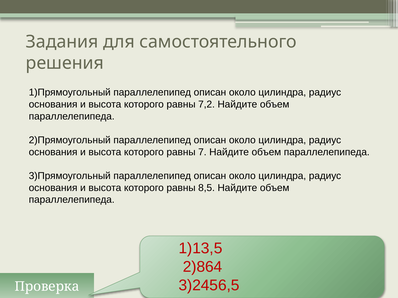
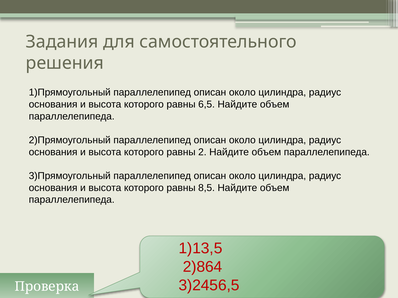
7,2: 7,2 -> 6,5 (207, 105)
7: 7 -> 2 (202, 152)
